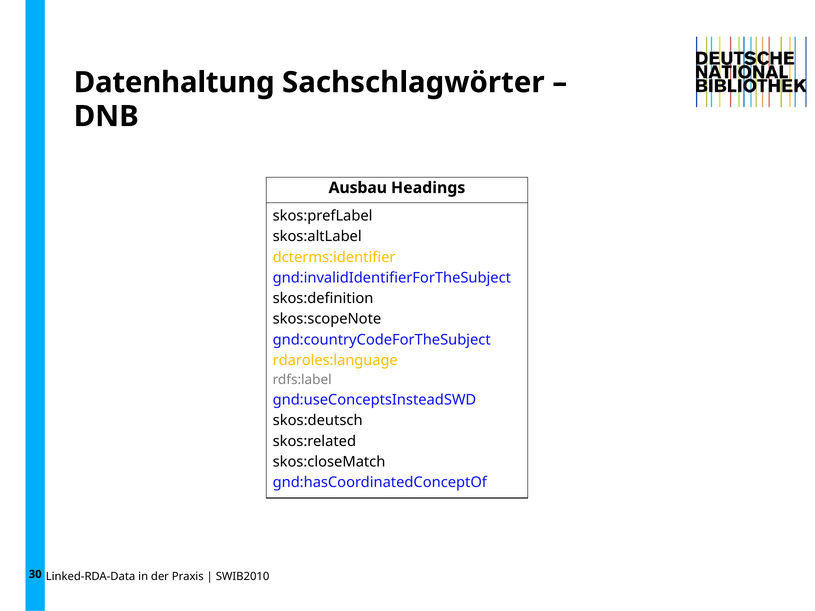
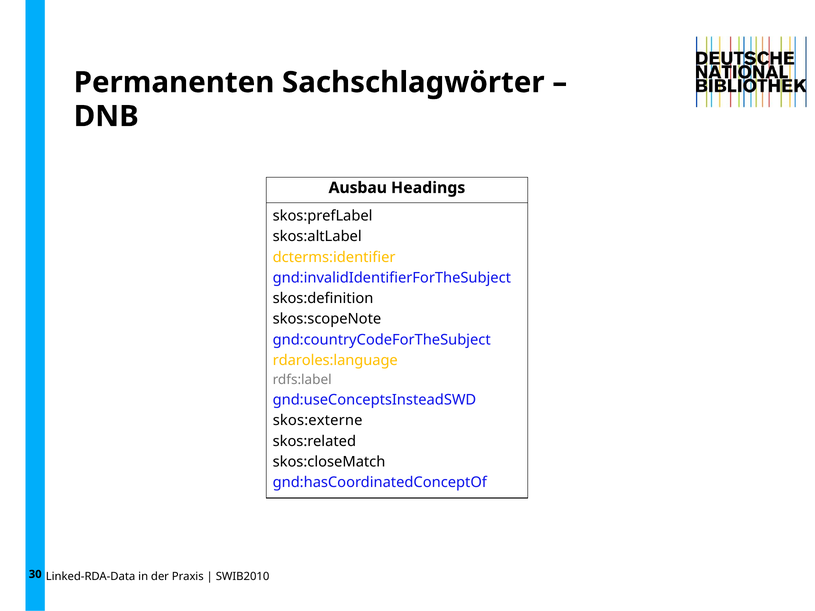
Datenhaltung: Datenhaltung -> Permanenten (174, 82)
skos:deutsch: skos:deutsch -> skos:externe (318, 421)
